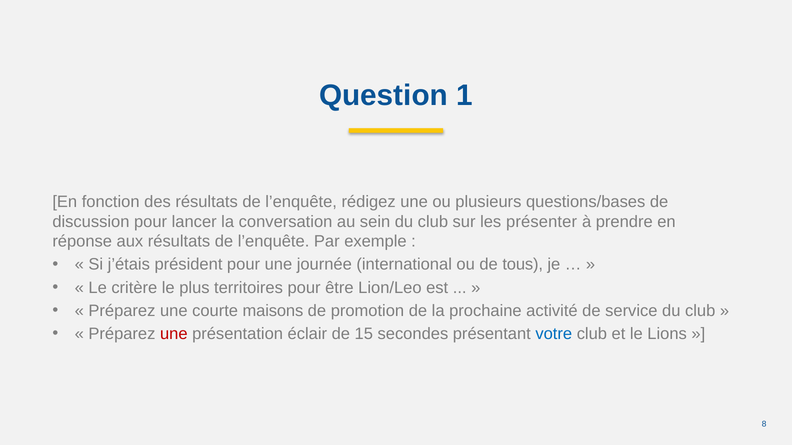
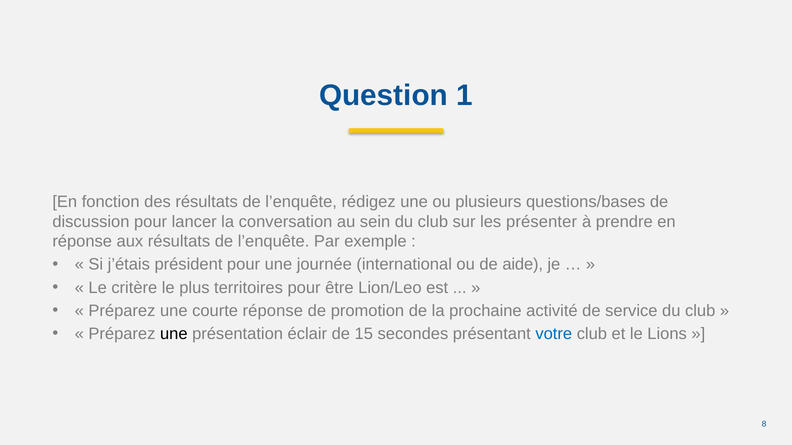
tous: tous -> aide (523, 265)
courte maisons: maisons -> réponse (273, 311)
une colour: red -> black (174, 334)
